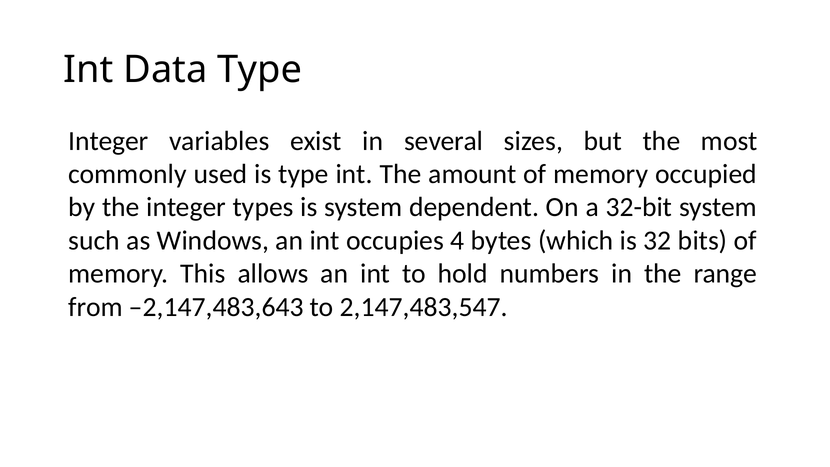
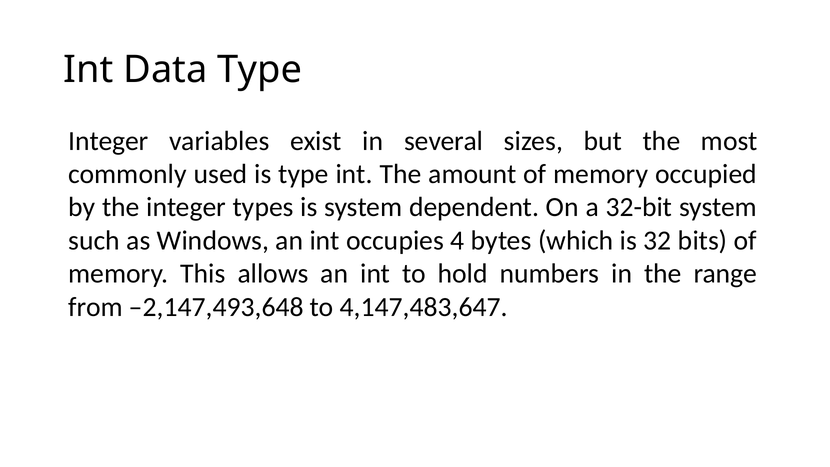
–2,147,483,643: –2,147,483,643 -> –2,147,493,648 (216, 307)
2,147,483,547: 2,147,483,547 -> 4,147,483,647 (424, 307)
